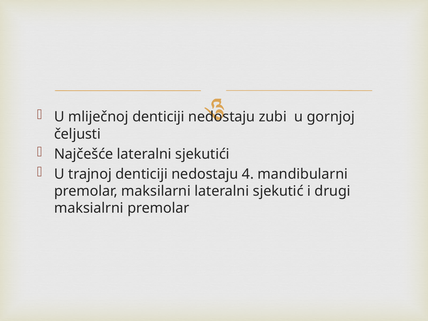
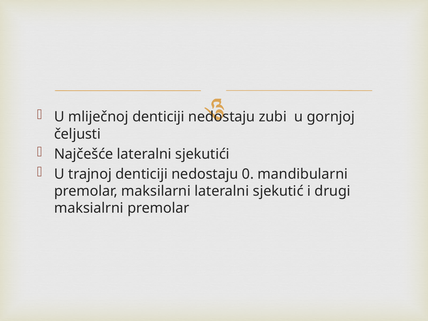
4: 4 -> 0 (248, 174)
